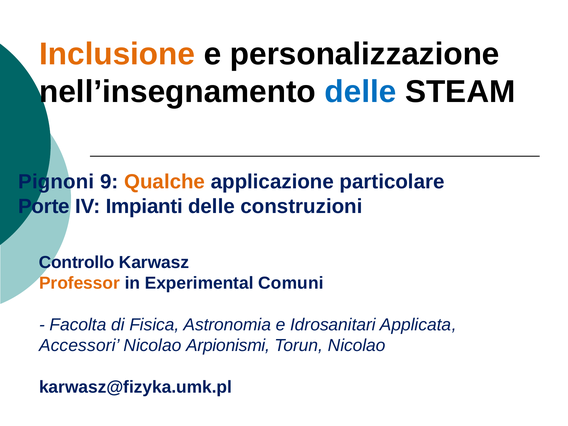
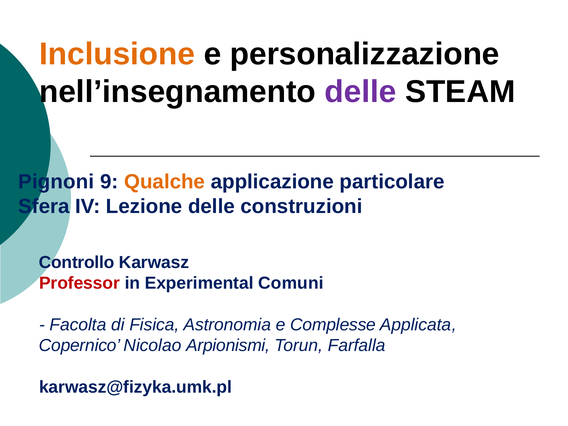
delle colour: blue -> purple (360, 92)
Porte: Porte -> Sfera (44, 206)
Impianti: Impianti -> Lezione (144, 206)
Professor colour: orange -> red (80, 283)
Idrosanitari: Idrosanitari -> Complesse (333, 325)
Accessori: Accessori -> Copernico (80, 346)
Torun Nicolao: Nicolao -> Farfalla (357, 346)
